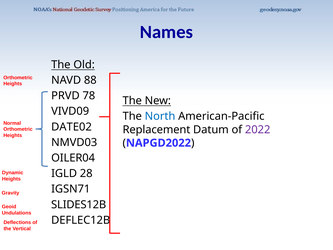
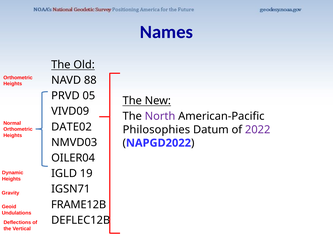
78: 78 -> 05 (89, 96)
North colour: blue -> purple (160, 116)
Replacement: Replacement -> Philosophies (156, 130)
28: 28 -> 19 (86, 173)
SLIDES12B: SLIDES12B -> FRAME12B (79, 204)
